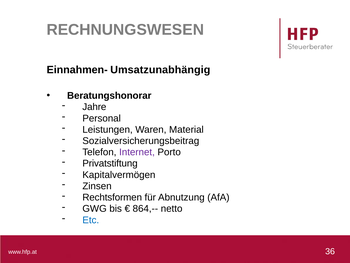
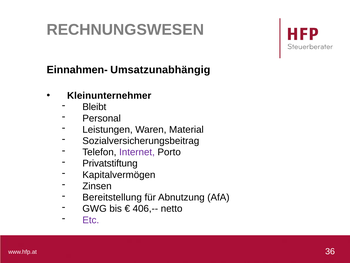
Beratungshonorar: Beratungshonorar -> Kleinunternehmer (109, 96)
Jahre: Jahre -> Bleibt (94, 107)
Rechtsformen: Rechtsformen -> Bereitstellung (112, 197)
864,--: 864,-- -> 406,-- (145, 208)
Etc colour: blue -> purple (91, 220)
